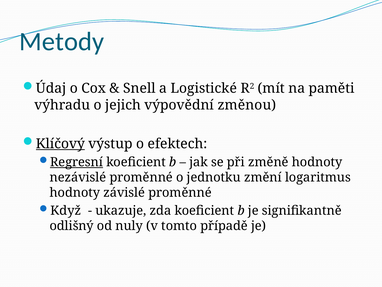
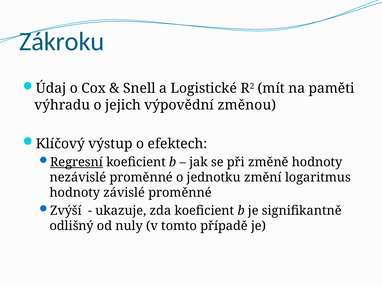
Metody: Metody -> Zákroku (62, 42)
Klíčový underline: present -> none (60, 143)
Když: Když -> Zvýší (66, 210)
